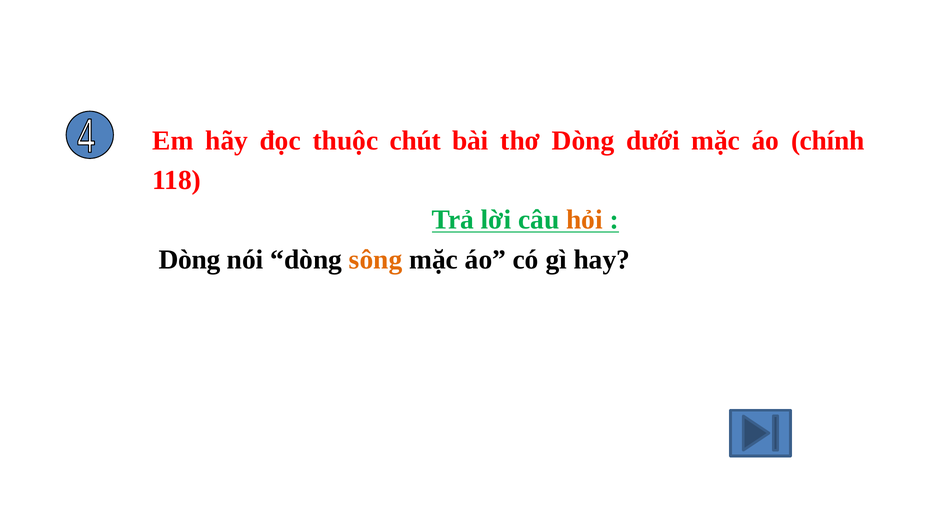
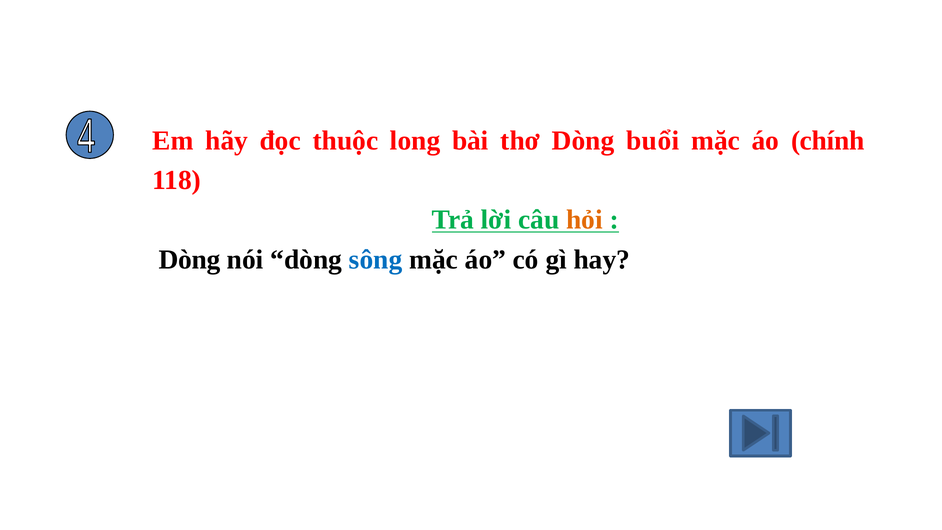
chút: chút -> long (415, 141)
dưới: dưới -> buổi (653, 141)
sông colour: orange -> blue (376, 259)
